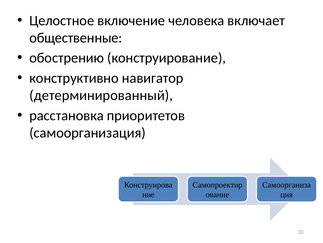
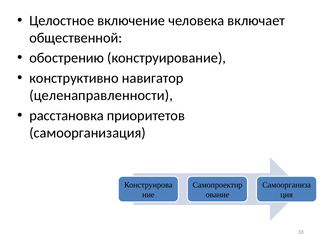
общественные: общественные -> общественной (76, 38)
детерминированный: детерминированный -> целенаправленности (101, 95)
